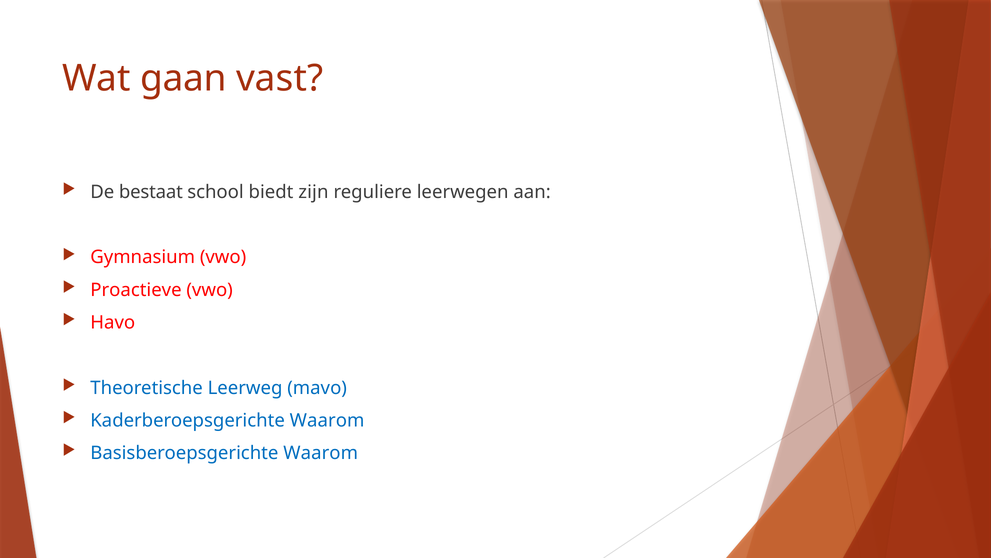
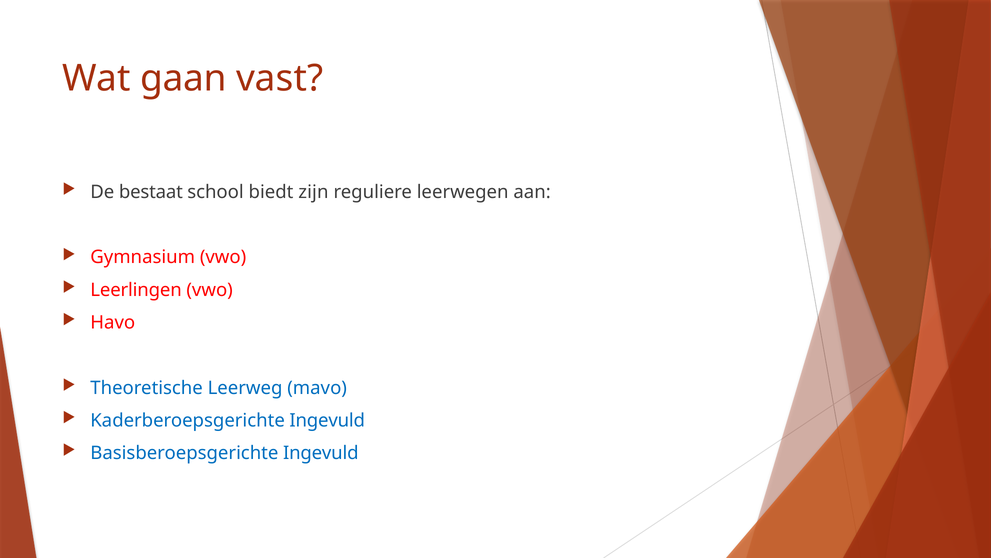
Proactieve: Proactieve -> Leerlingen (136, 290)
Kaderberoepsgerichte Waarom: Waarom -> Ingevuld (327, 420)
Basisberoepsgerichte Waarom: Waarom -> Ingevuld (321, 453)
